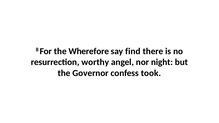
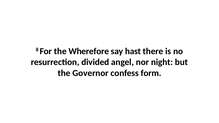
find: find -> hast (133, 51)
worthy: worthy -> divided (95, 62)
took: took -> form (151, 73)
